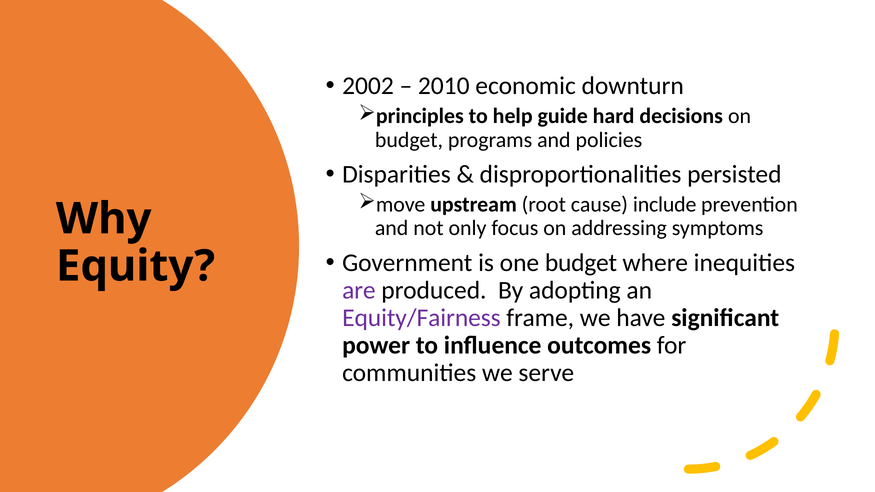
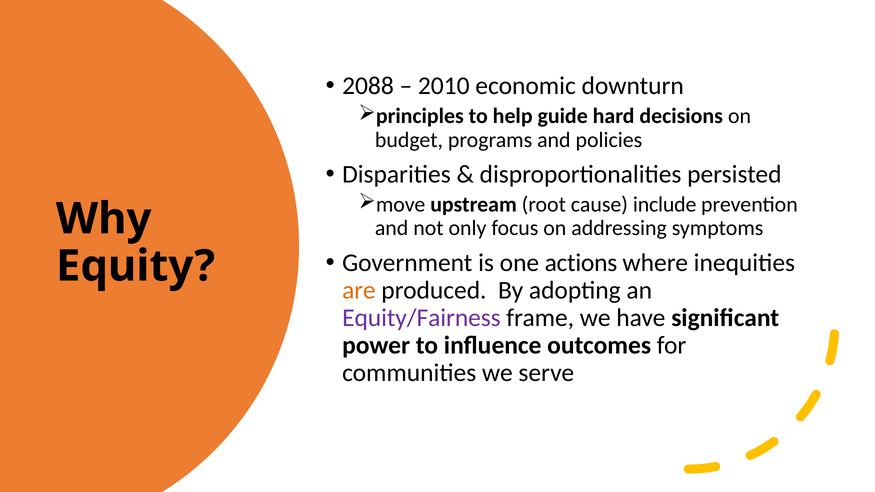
2002: 2002 -> 2088 (368, 86)
one budget: budget -> actions (581, 263)
are colour: purple -> orange (359, 290)
